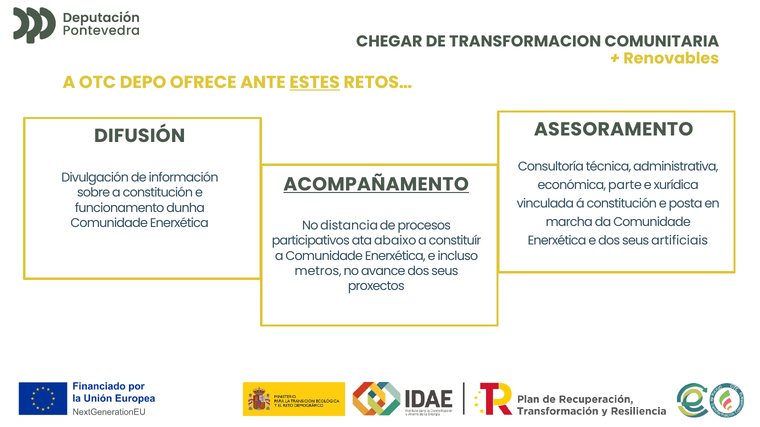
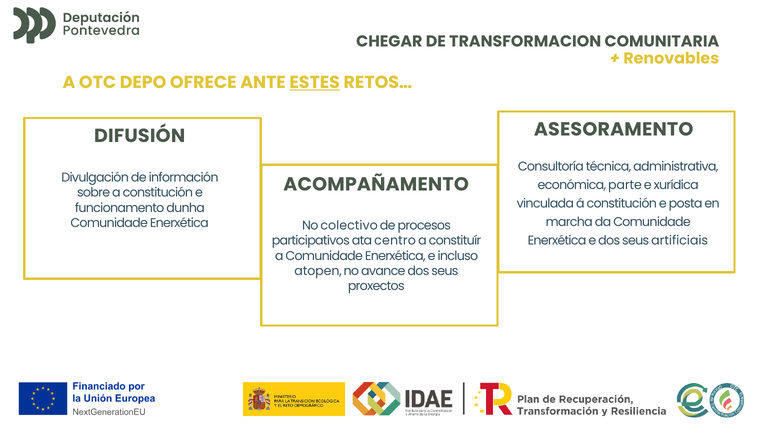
ACOMPAÑAMENTO underline: present -> none (376, 184)
distancia: distancia -> colectivo (349, 226)
abaixo: abaixo -> centro (395, 241)
metros: metros -> atopen (318, 271)
